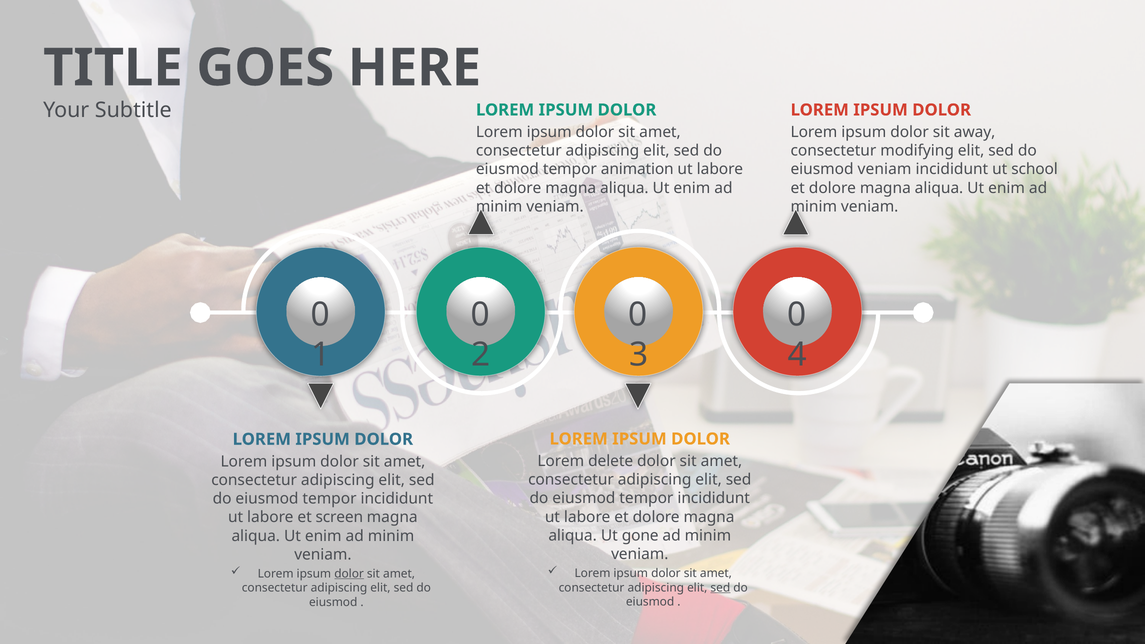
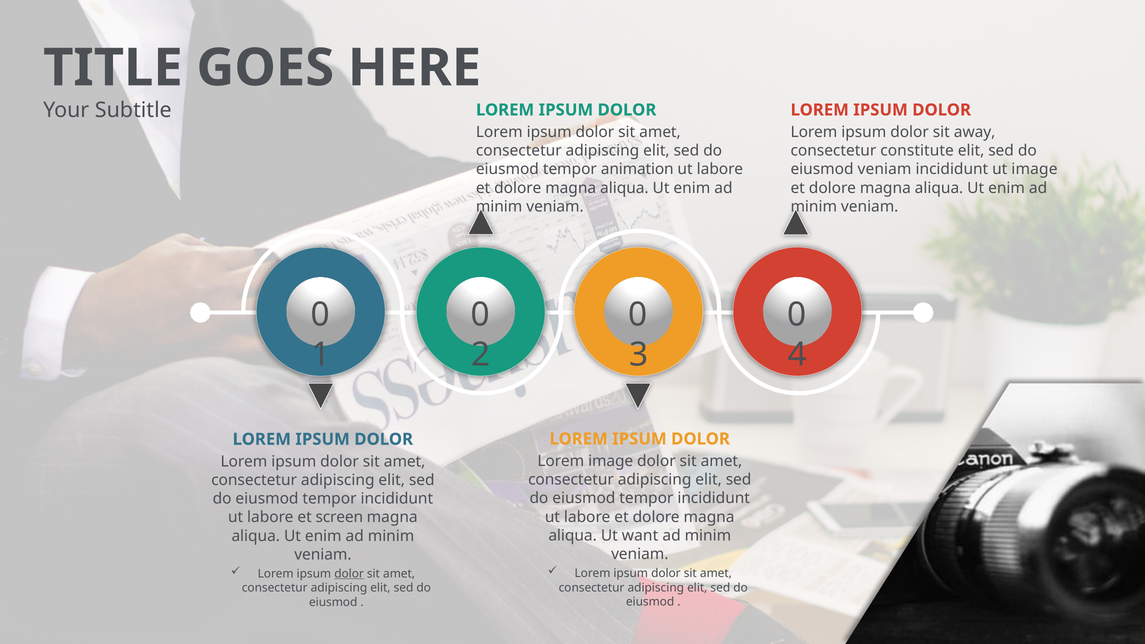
modifying: modifying -> constitute (917, 151)
ut school: school -> image (1034, 169)
Lorem delete: delete -> image (611, 461)
gone: gone -> want (640, 536)
sed underline: present -> none (720, 588)
